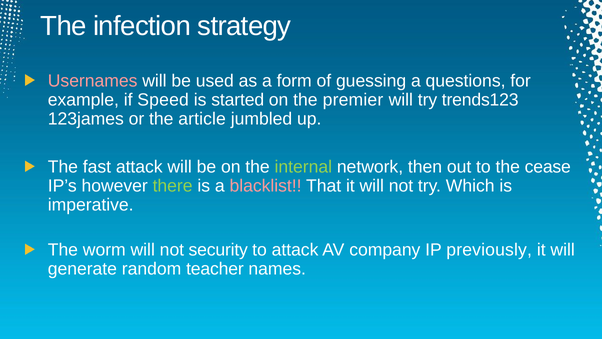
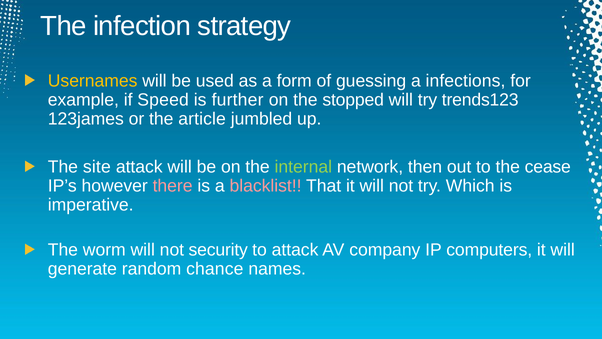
Usernames colour: pink -> yellow (93, 81)
questions: questions -> infections (466, 81)
started: started -> further (238, 100)
premier: premier -> stopped (353, 100)
fast: fast -> site (97, 167)
there colour: light green -> pink (173, 186)
previously: previously -> computers (489, 250)
teacher: teacher -> chance (215, 269)
